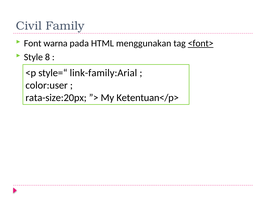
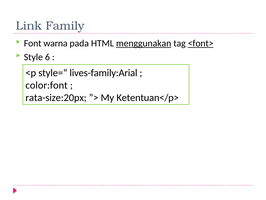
Civil: Civil -> Link (29, 26)
menggunakan underline: none -> present (144, 43)
8: 8 -> 6 (47, 57)
link-family:Arial: link-family:Arial -> lives-family:Arial (104, 73)
color:user: color:user -> color:font (47, 85)
